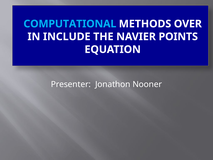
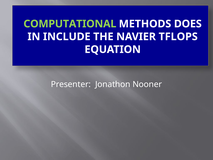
COMPUTATIONAL colour: light blue -> light green (70, 24)
OVER: OVER -> DOES (188, 24)
POINTS: POINTS -> TFLOPS (178, 37)
